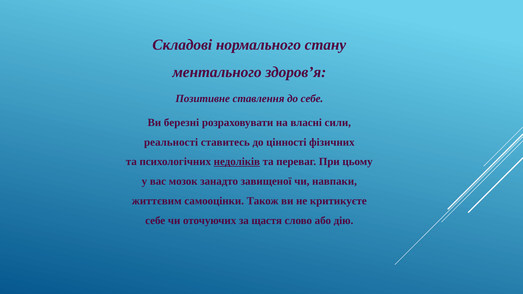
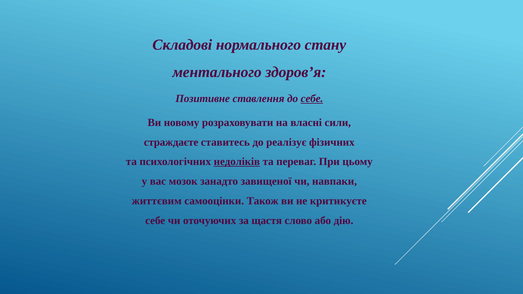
себе underline: none -> present (312, 99)
березні: березні -> новому (182, 123)
реальності: реальності -> страждаєте (171, 142)
цінності: цінності -> реалізує (286, 142)
